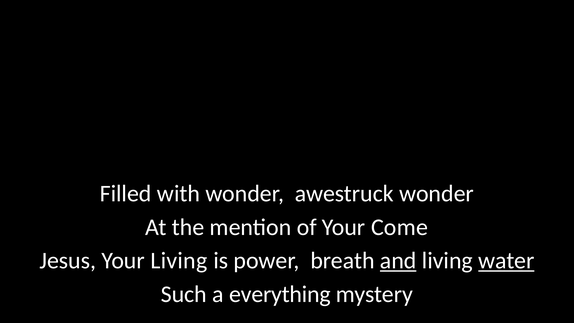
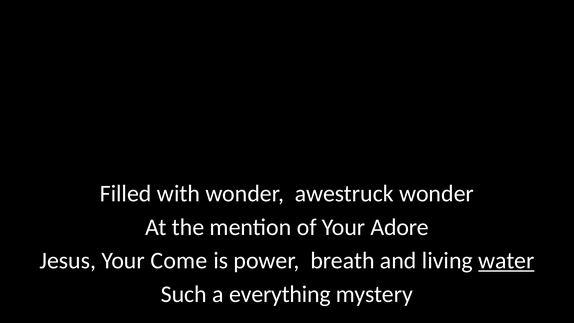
Come: Come -> Adore (400, 227)
Your Living: Living -> Come (179, 261)
and underline: present -> none (398, 261)
